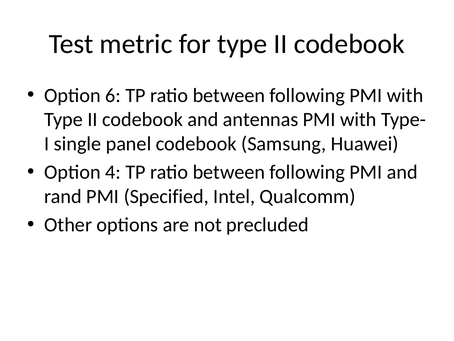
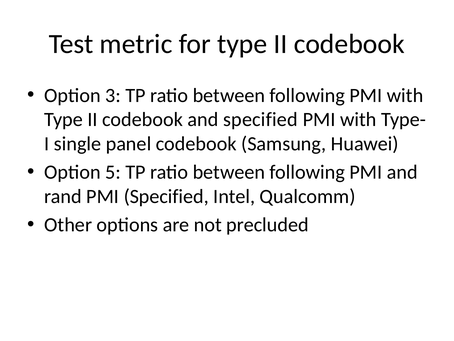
6: 6 -> 3 (113, 95)
and antennas: antennas -> specified (260, 119)
4: 4 -> 5 (113, 172)
